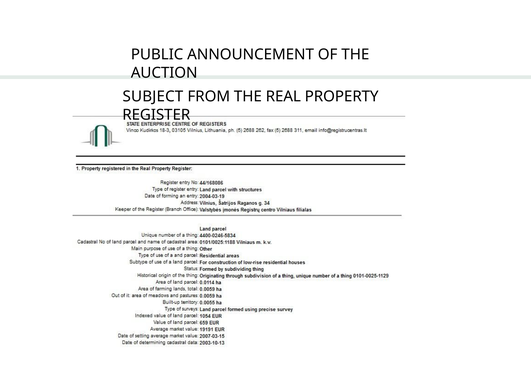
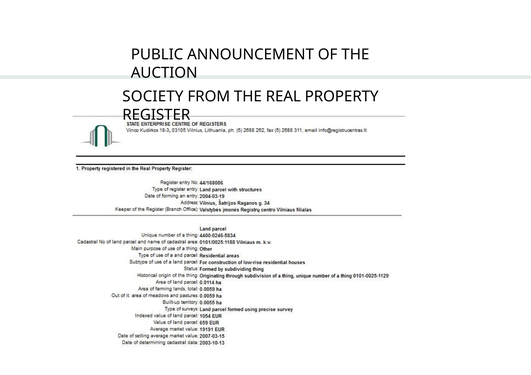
SUBJECT: SUBJECT -> SOCIETY (153, 97)
